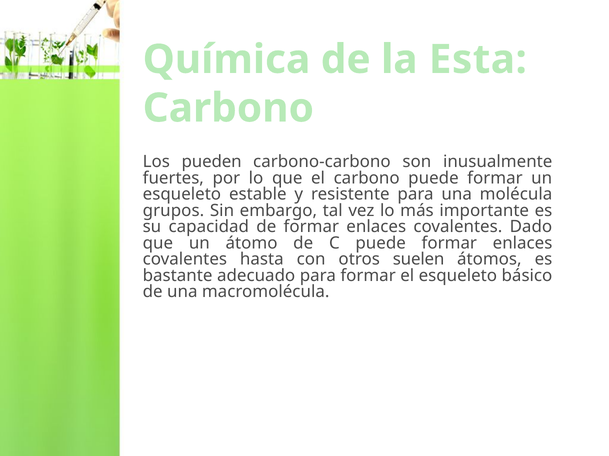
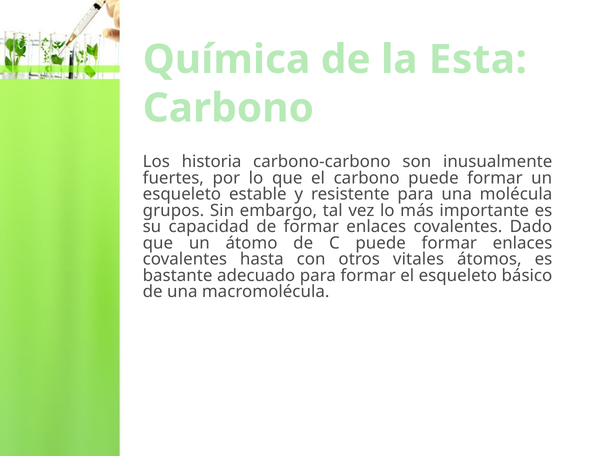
pueden: pueden -> historia (212, 162)
suelen: suelen -> vitales (418, 260)
